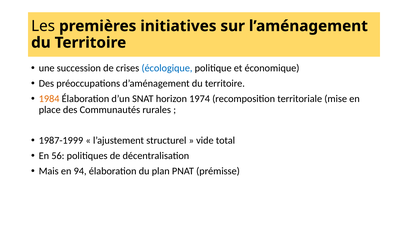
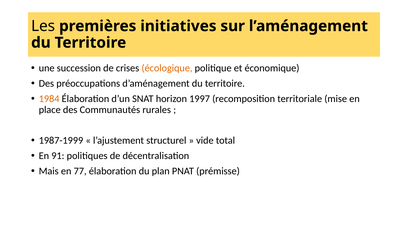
écologique colour: blue -> orange (167, 68)
1974: 1974 -> 1997 (200, 99)
56: 56 -> 91 (58, 155)
94: 94 -> 77 (80, 171)
